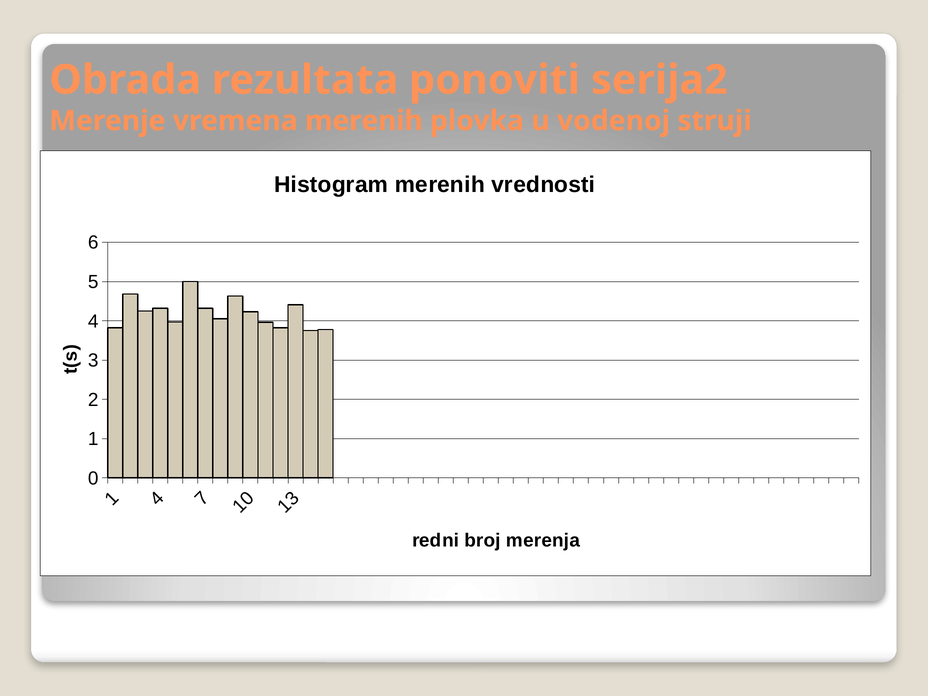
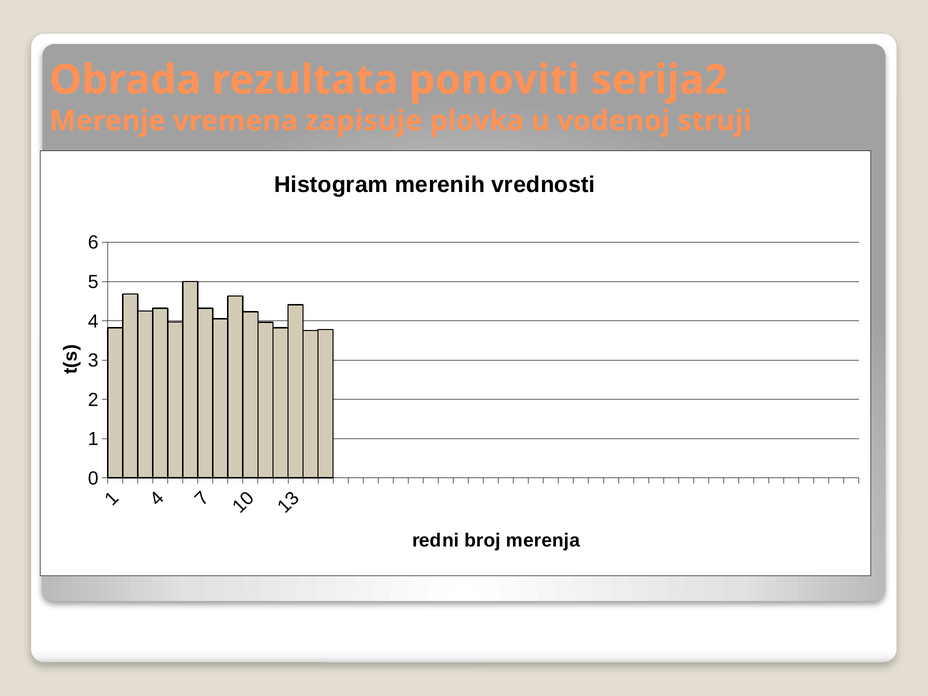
vremena merenih: merenih -> zapisuje (364, 121)
